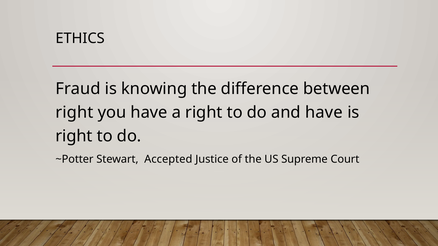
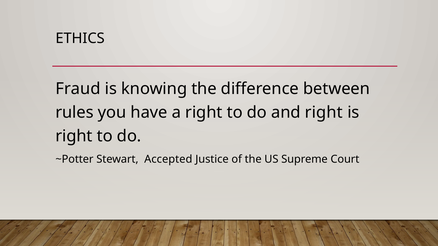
right: right -> rules (75, 113)
and have: have -> right (324, 113)
